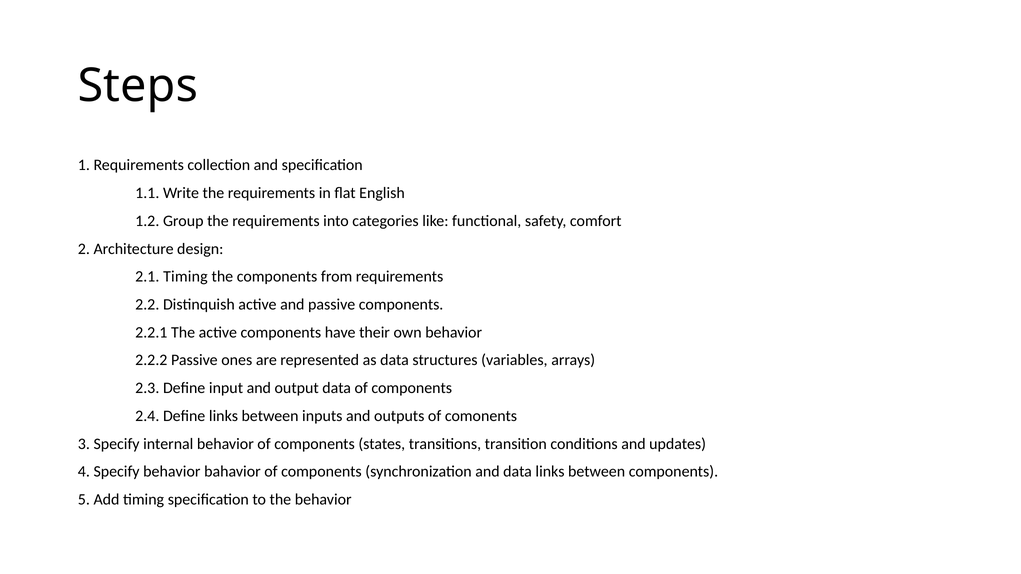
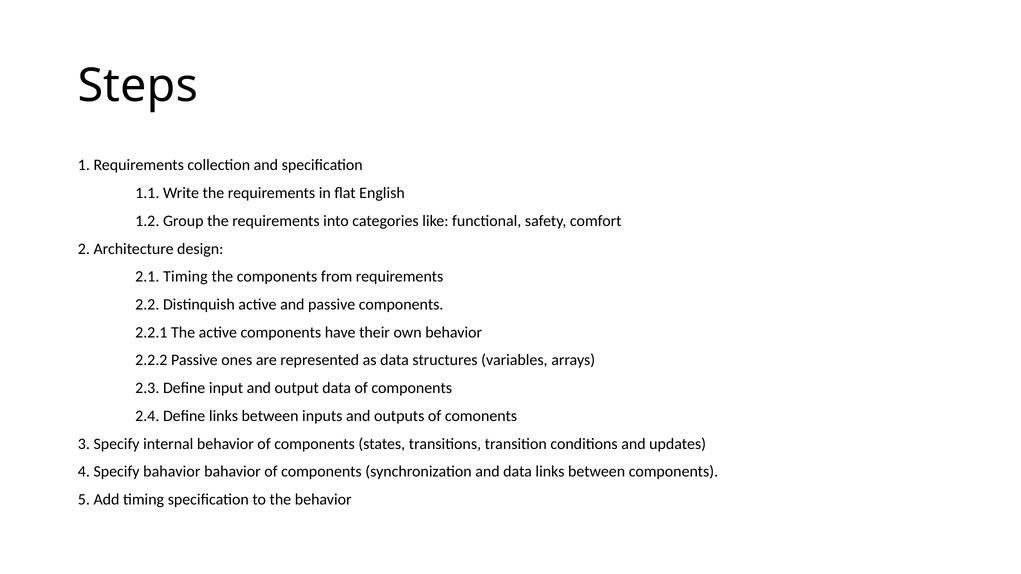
Specify behavior: behavior -> bahavior (172, 472)
